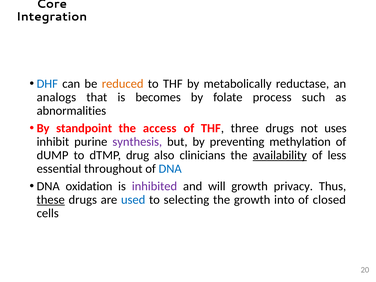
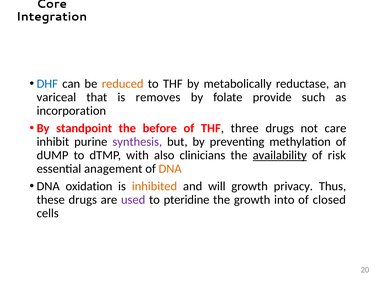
analogs: analogs -> variceal (56, 97)
becomes: becomes -> removes (158, 97)
process: process -> provide (272, 97)
abnormalities: abnormalities -> incorporation (71, 111)
access: access -> before (160, 128)
uses: uses -> care (335, 128)
drug: drug -> with (138, 155)
less: less -> risk (337, 155)
throughout: throughout -> anagement (113, 169)
DNA colour: blue -> orange (170, 169)
inhibited colour: purple -> orange (154, 186)
these underline: present -> none (51, 200)
used colour: blue -> purple (133, 200)
selecting: selecting -> pteridine (187, 200)
